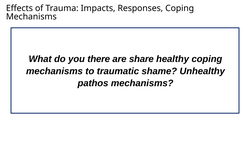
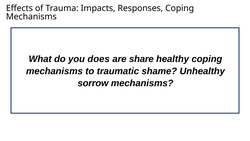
there: there -> does (99, 59)
pathos: pathos -> sorrow (93, 83)
